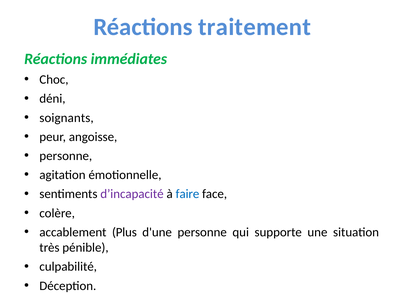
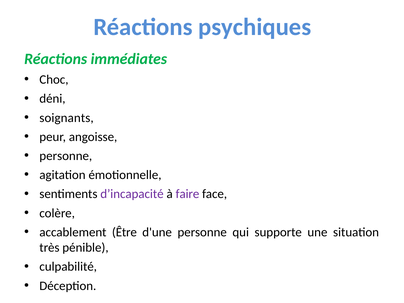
traitement: traitement -> psychiques (255, 27)
faire colour: blue -> purple (187, 194)
Plus: Plus -> Être (124, 232)
